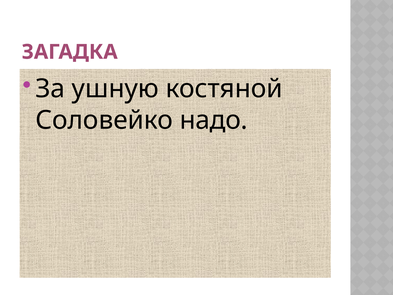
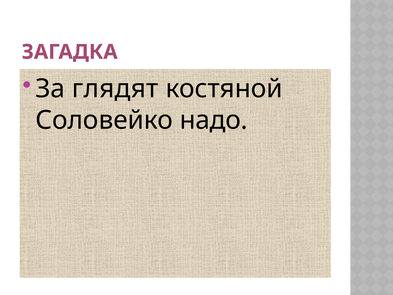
ушную: ушную -> глядят (115, 89)
